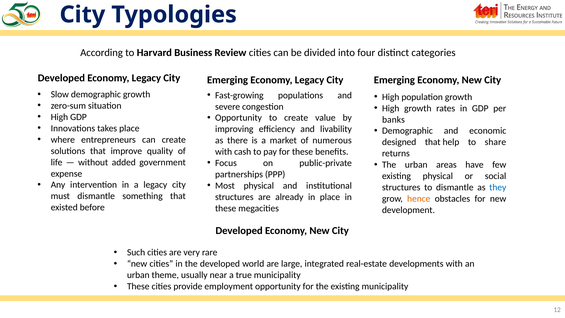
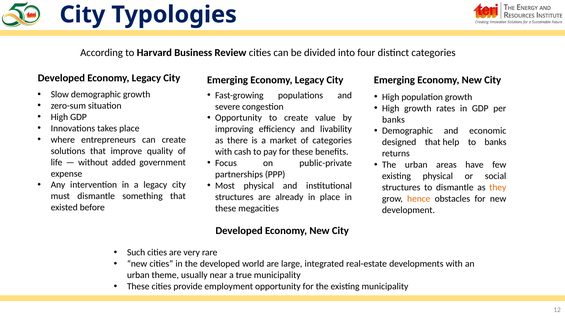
of numerous: numerous -> categories (332, 140)
to share: share -> banks (496, 142)
they colour: blue -> orange (498, 187)
